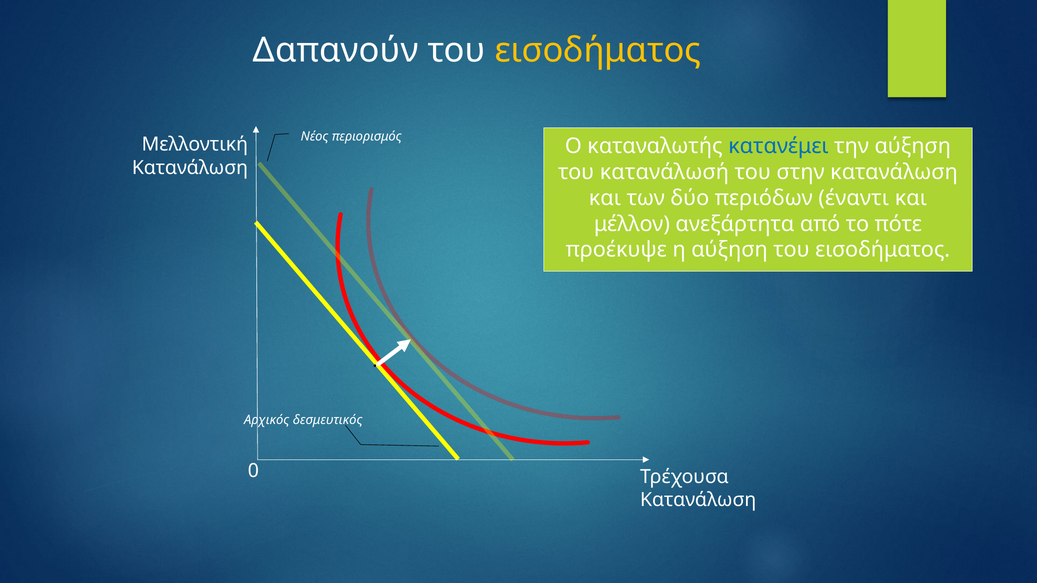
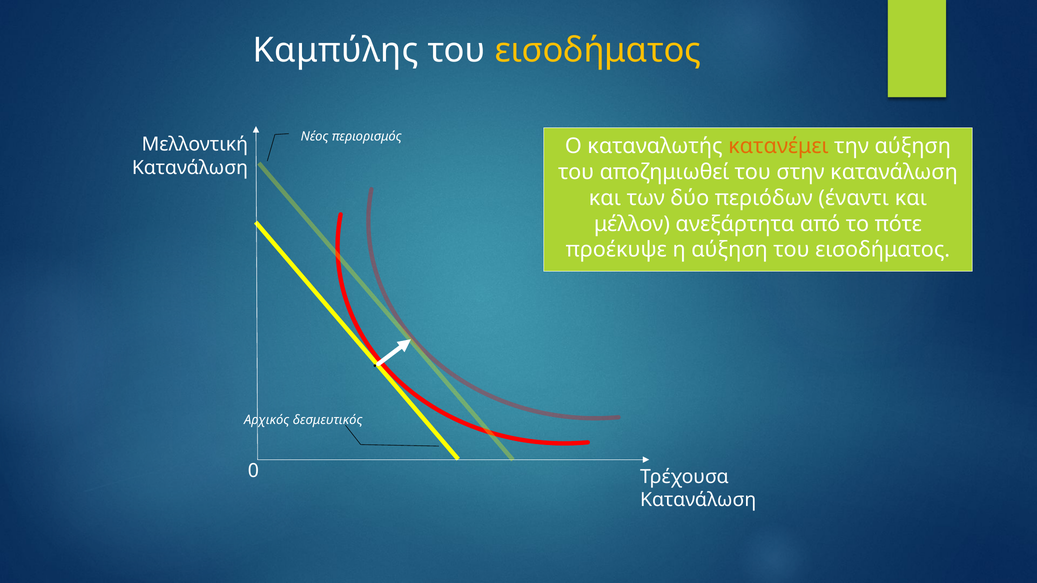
Δαπανούν: Δαπανούν -> Καμπύλης (336, 50)
κατανέμει colour: blue -> orange (778, 146)
κατανάλωσή: κατανάλωσή -> αποζημιωθεί (665, 172)
